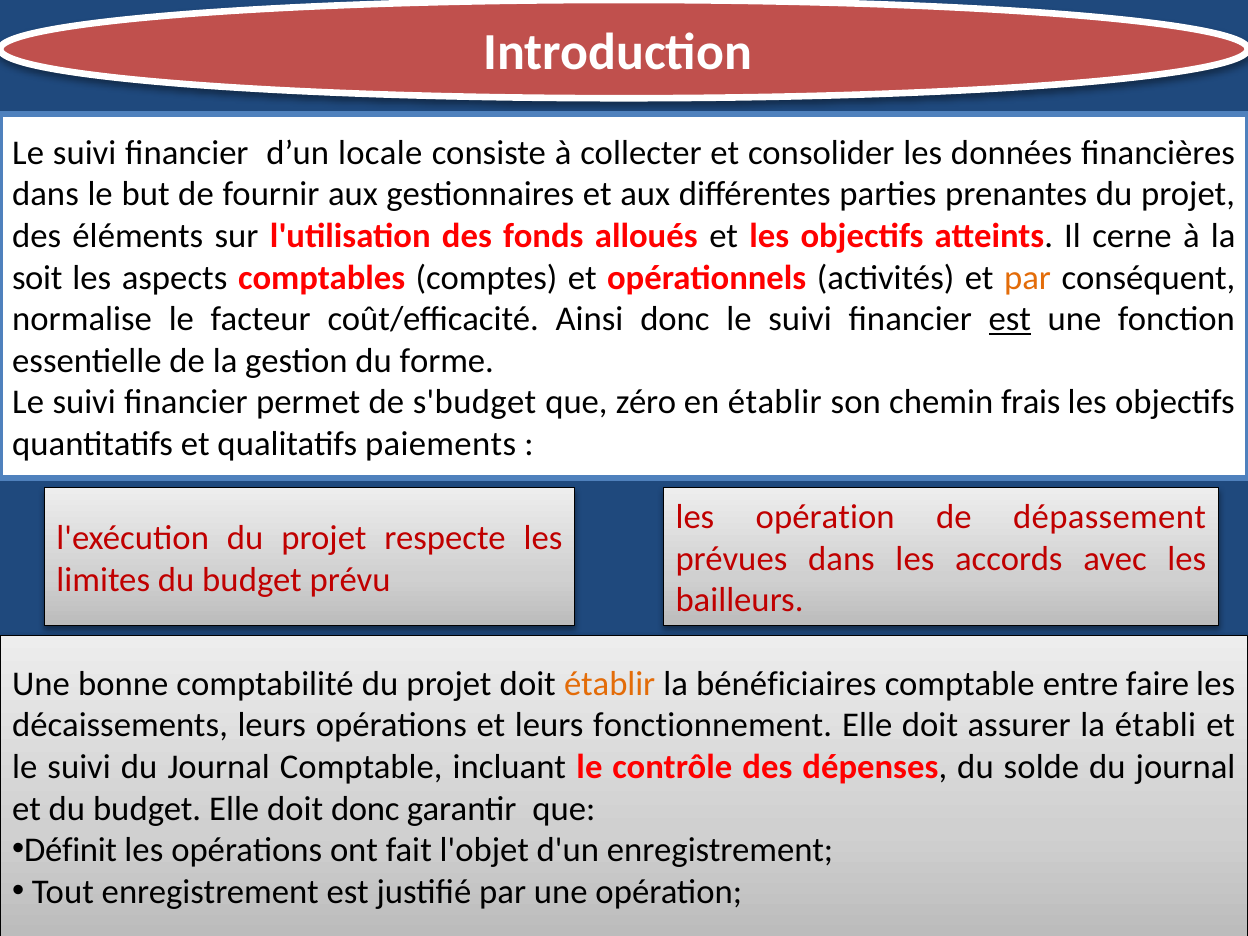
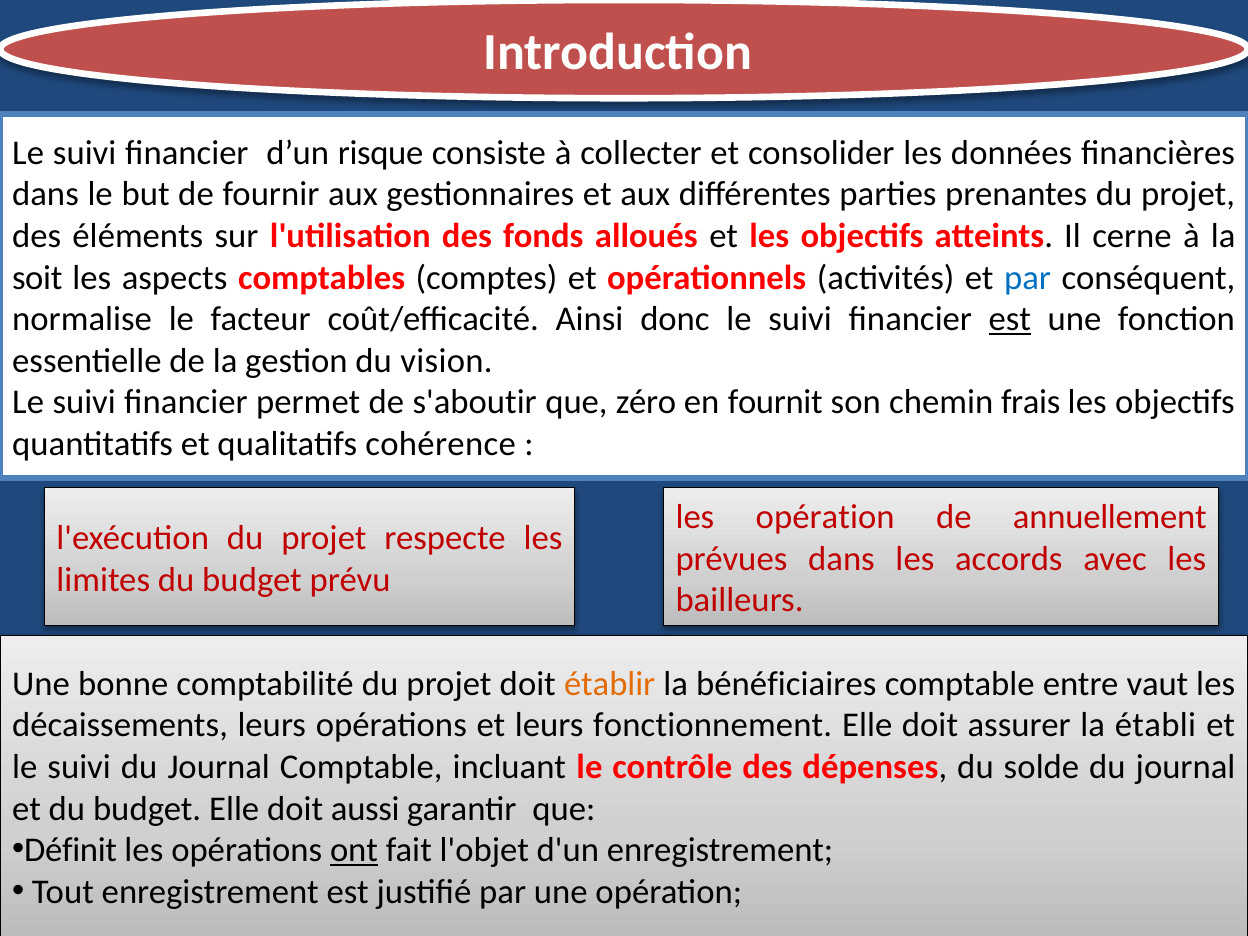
locale: locale -> risque (381, 153)
par colour: orange -> blue (1028, 278)
forme: forme -> vision (447, 361)
s'budget: s'budget -> s'aboutir (475, 402)
en établir: établir -> fournit (775, 402)
paiements: paiements -> cohérence (441, 444)
dépassement: dépassement -> annuellement (1110, 517)
faire: faire -> vaut (1157, 684)
doit donc: donc -> aussi (365, 809)
ont underline: none -> present (354, 850)
